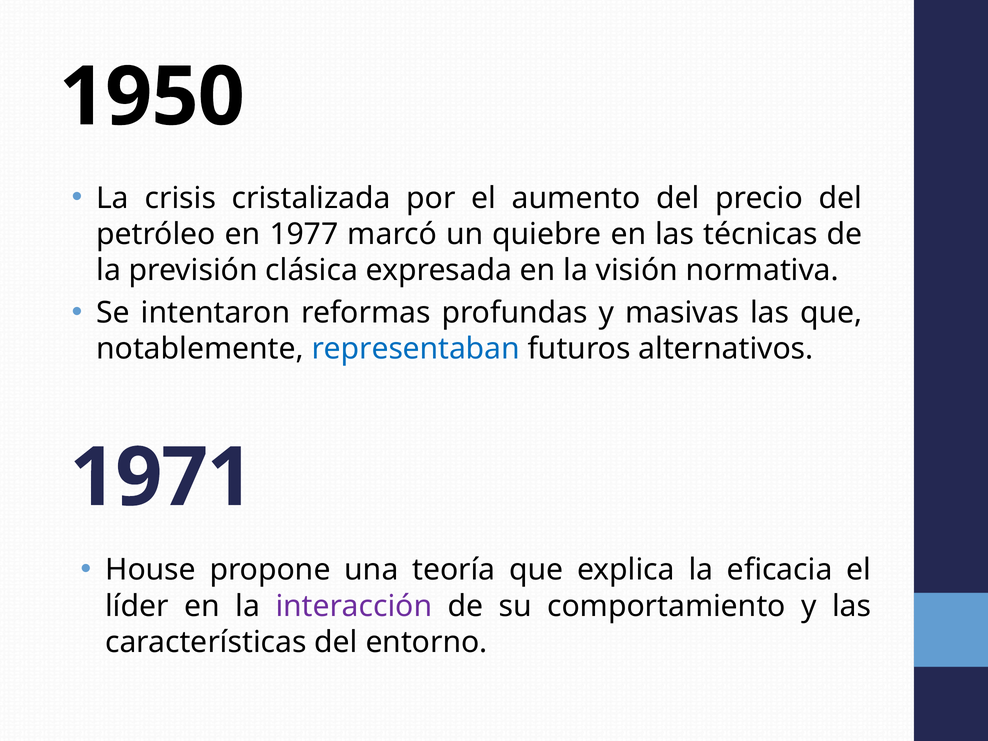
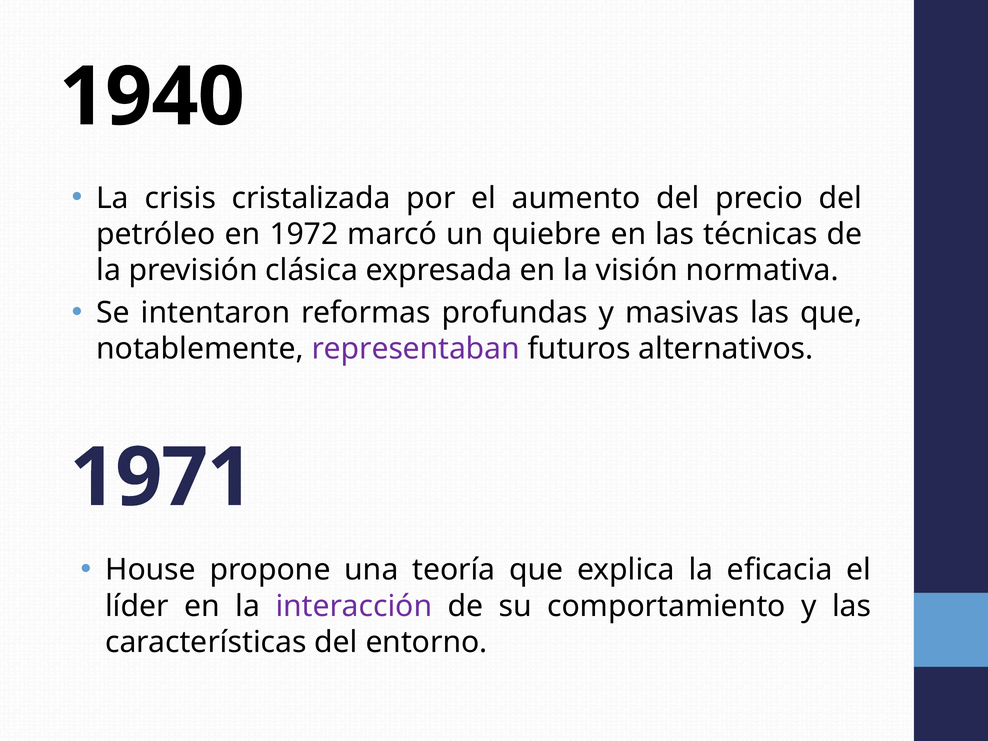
1950: 1950 -> 1940 (152, 97)
1977: 1977 -> 1972 (304, 234)
representaban colour: blue -> purple (416, 349)
